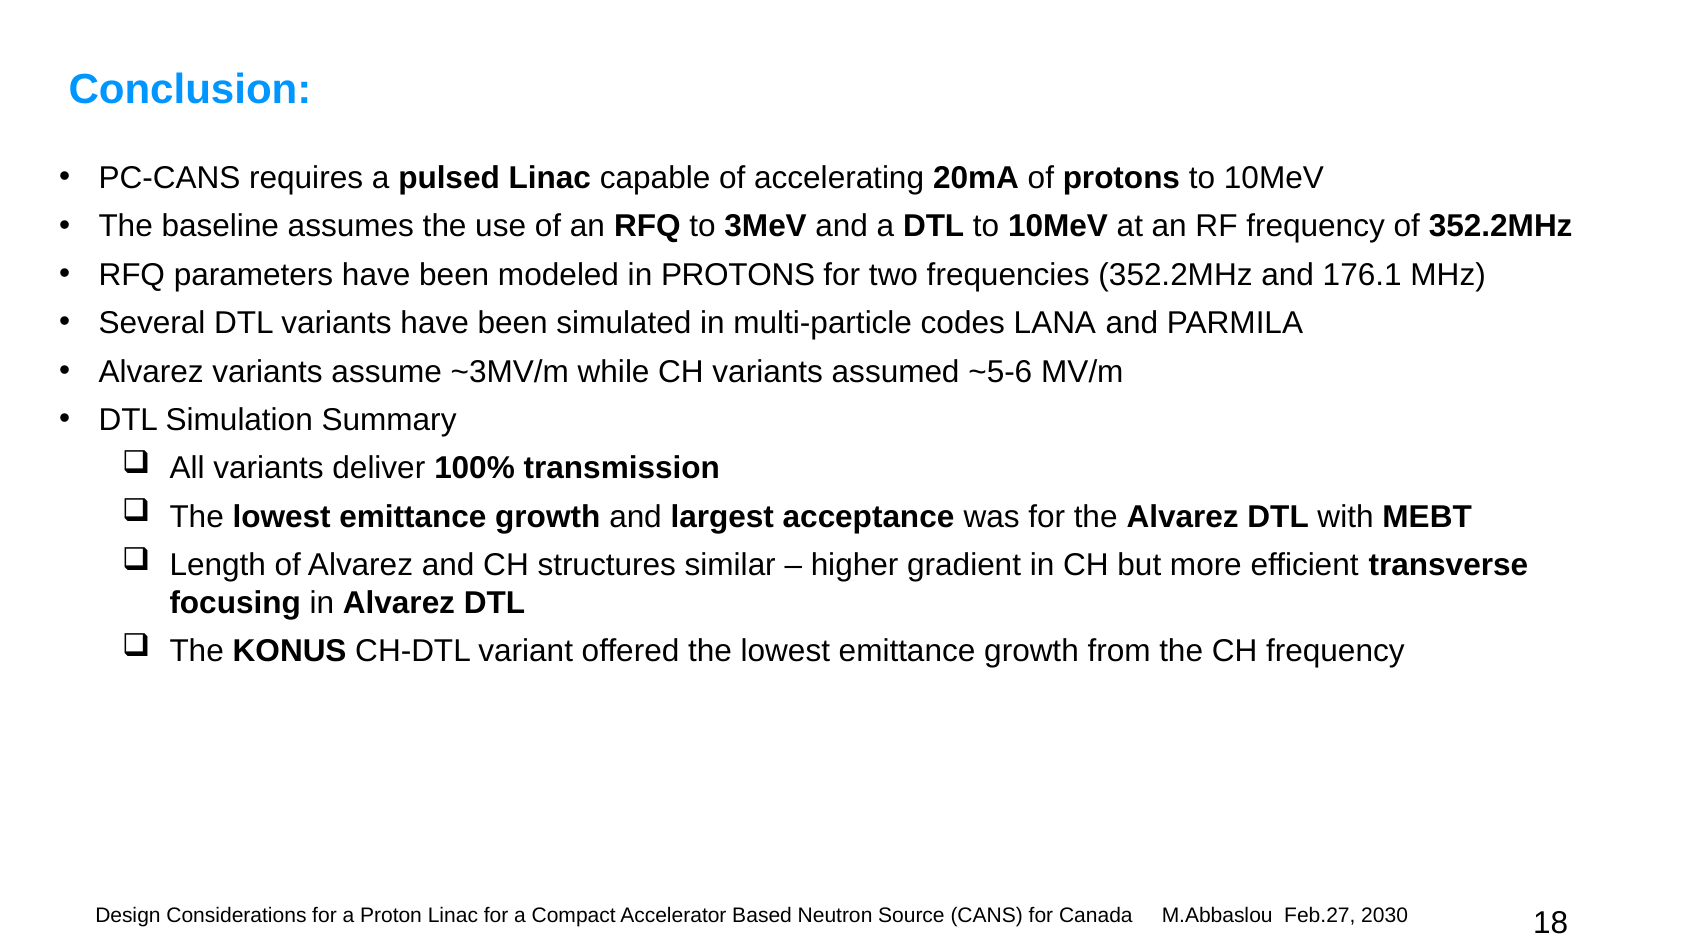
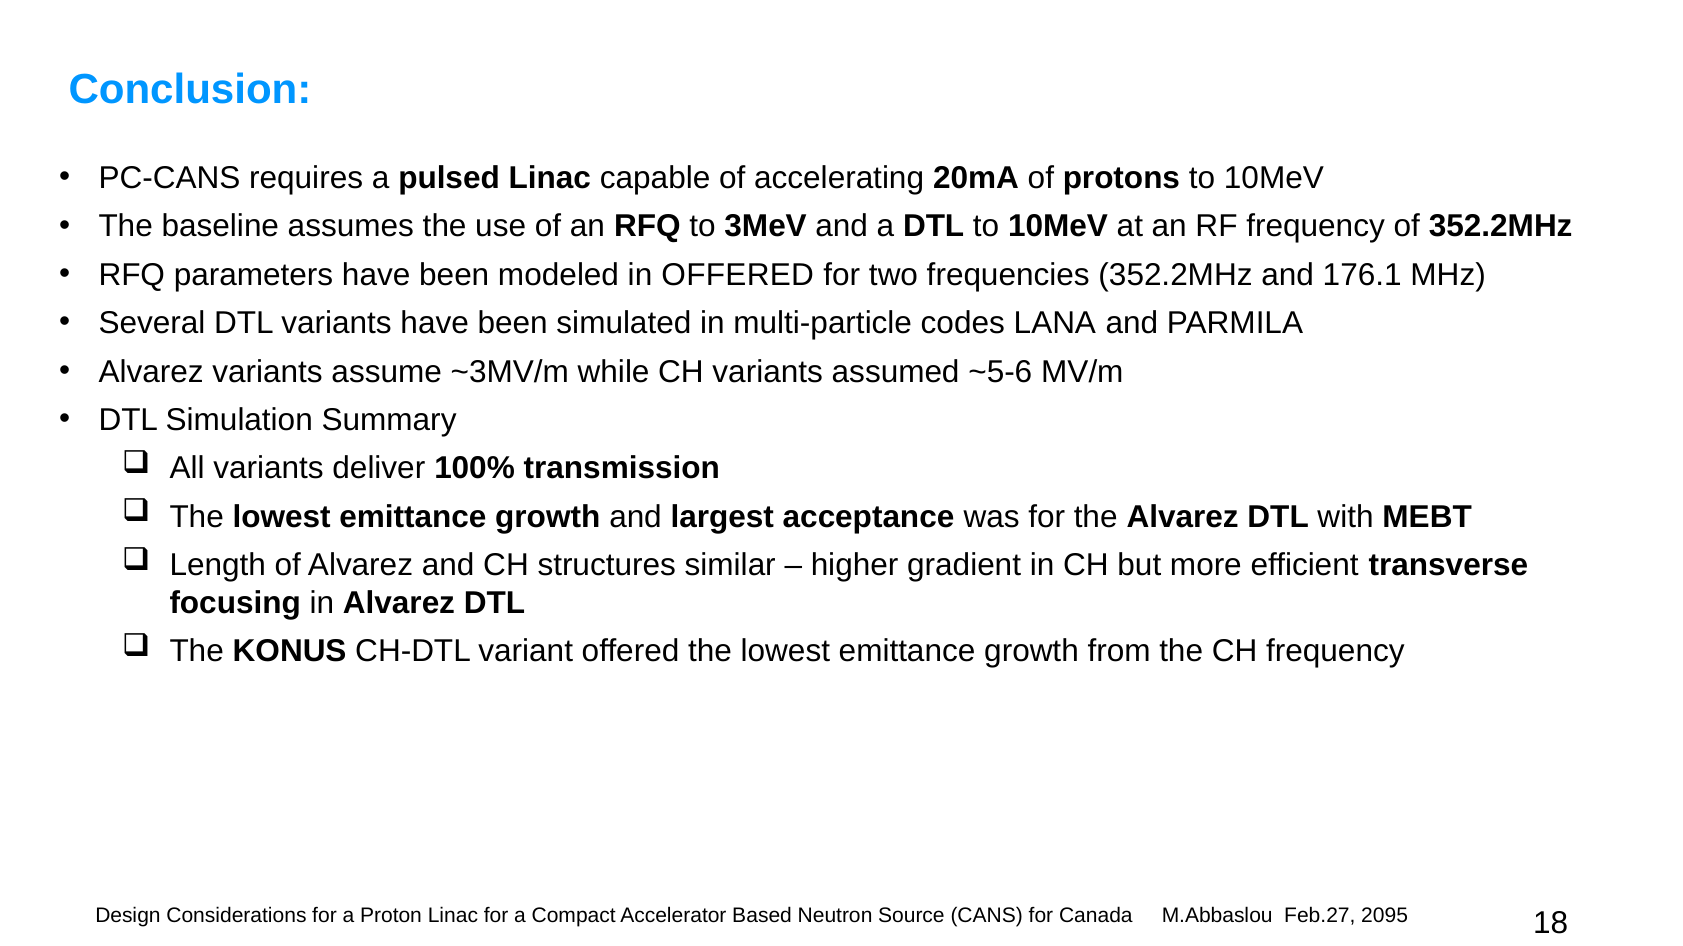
in PROTONS: PROTONS -> OFFERED (738, 275)
2030: 2030 -> 2095 (1385, 917)
